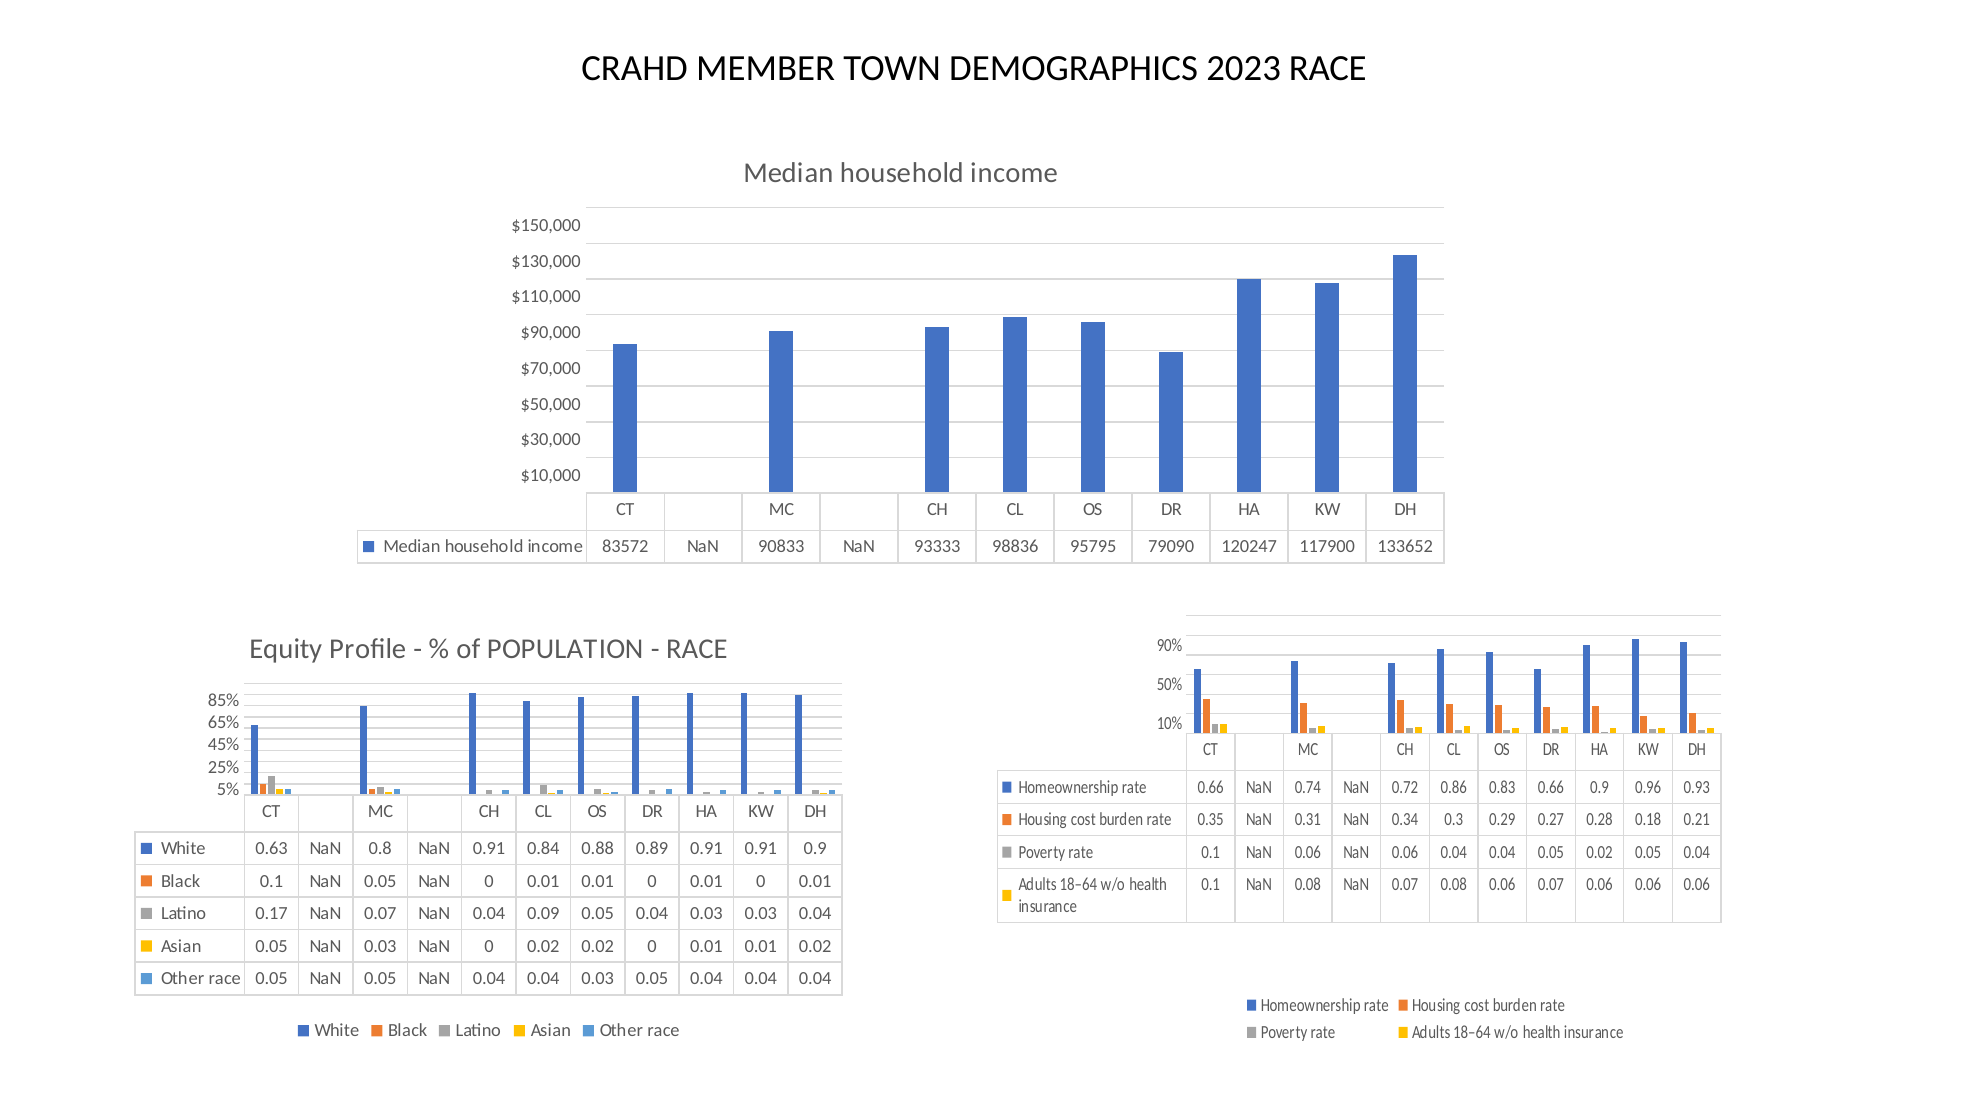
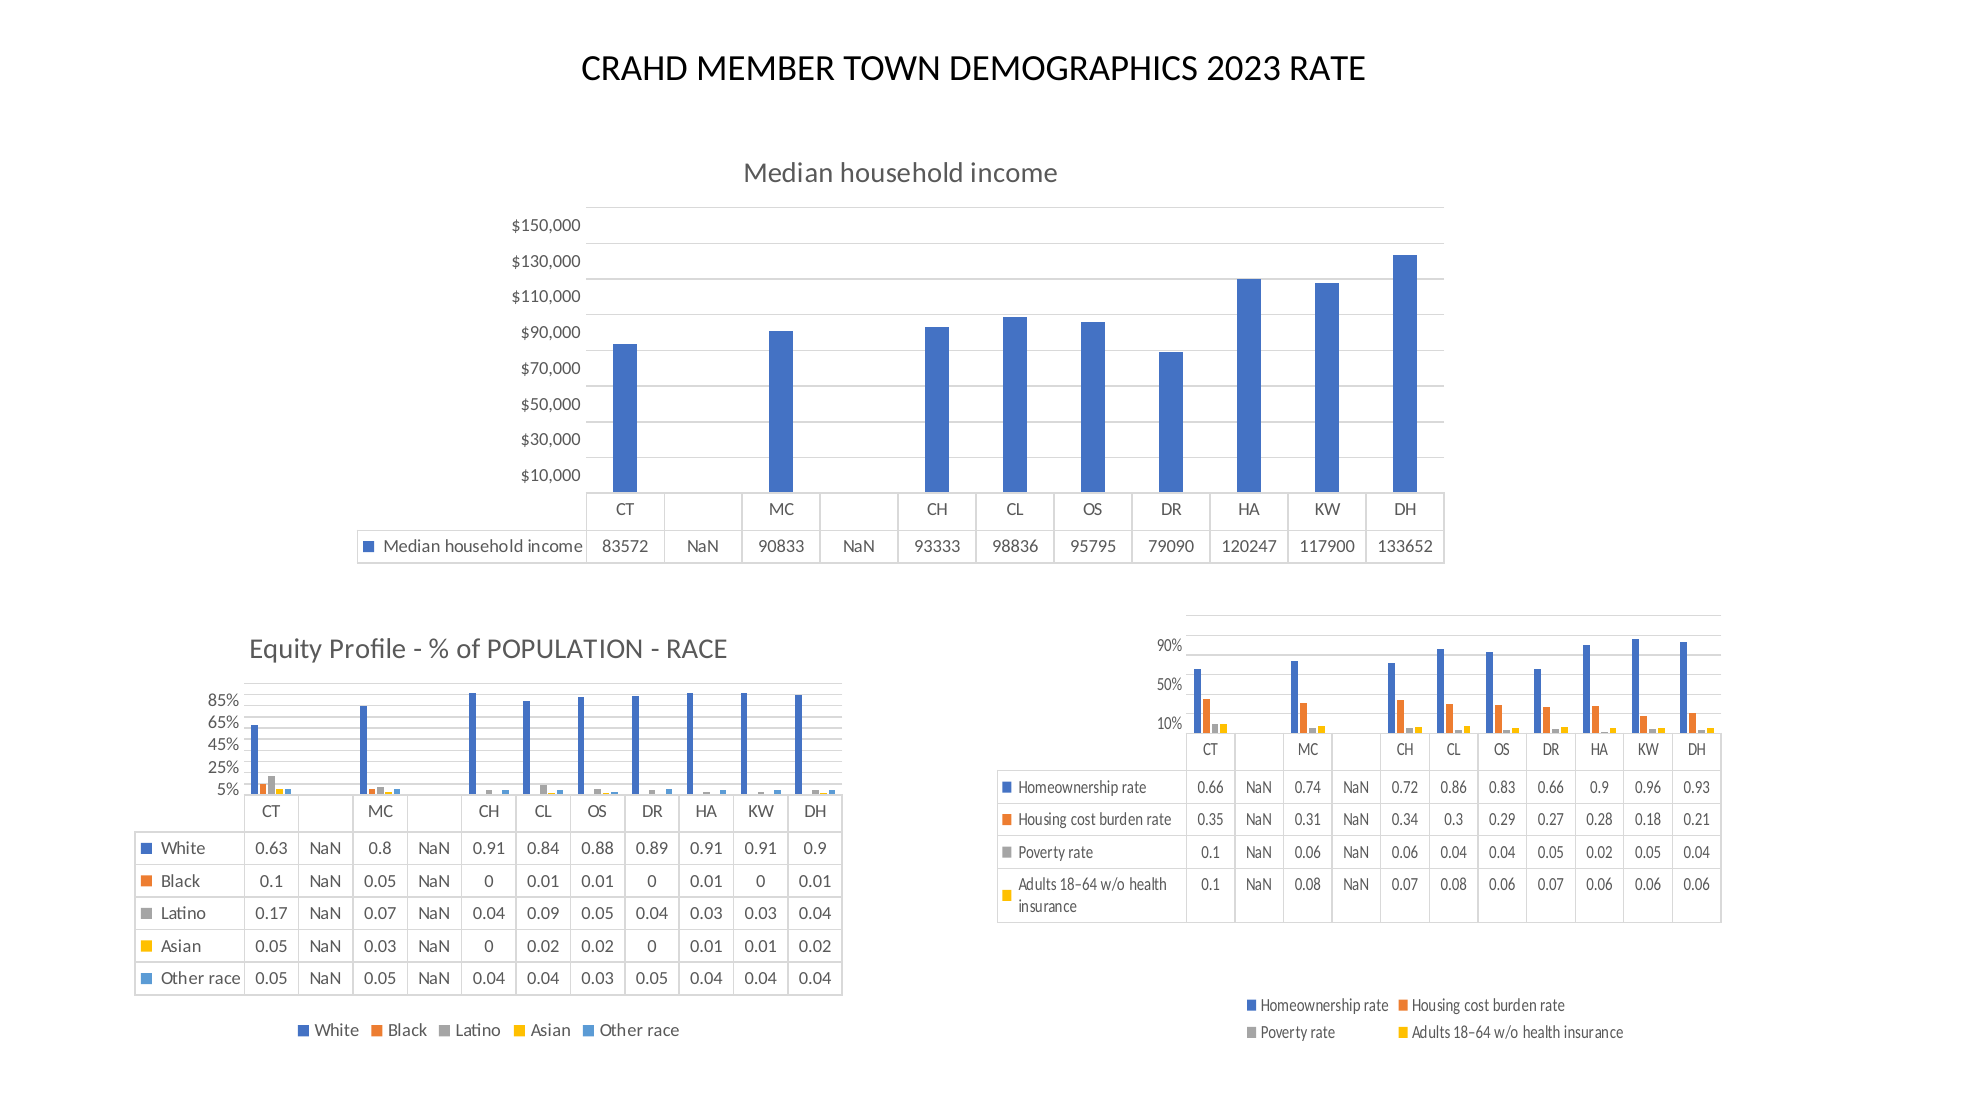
2023 RACE: RACE -> RATE (1328, 68)
